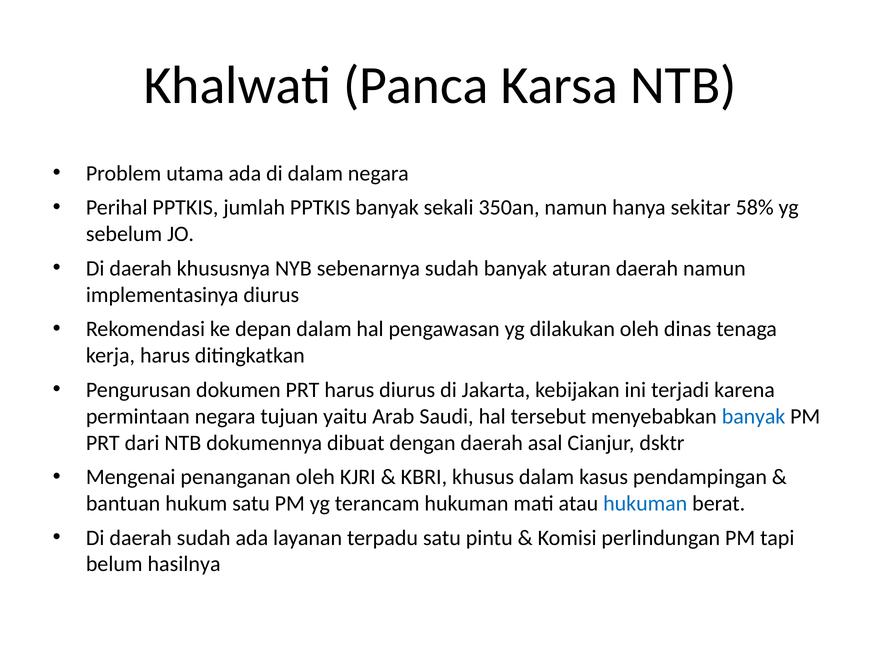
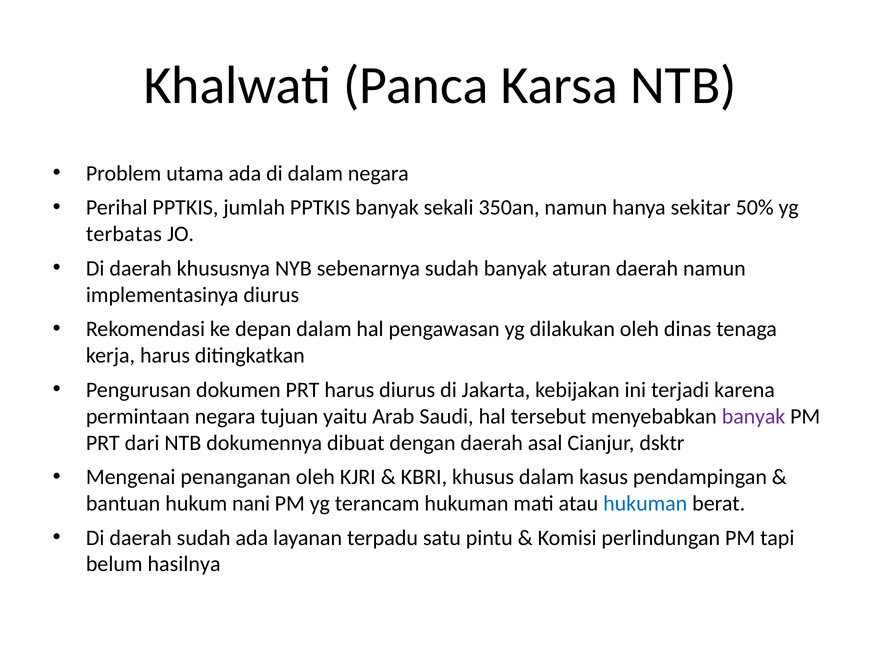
58%: 58% -> 50% (755, 208)
sebelum: sebelum -> terbatas (124, 234)
banyak colour: blue -> purple (754, 416)
hukum satu: satu -> nani (251, 503)
